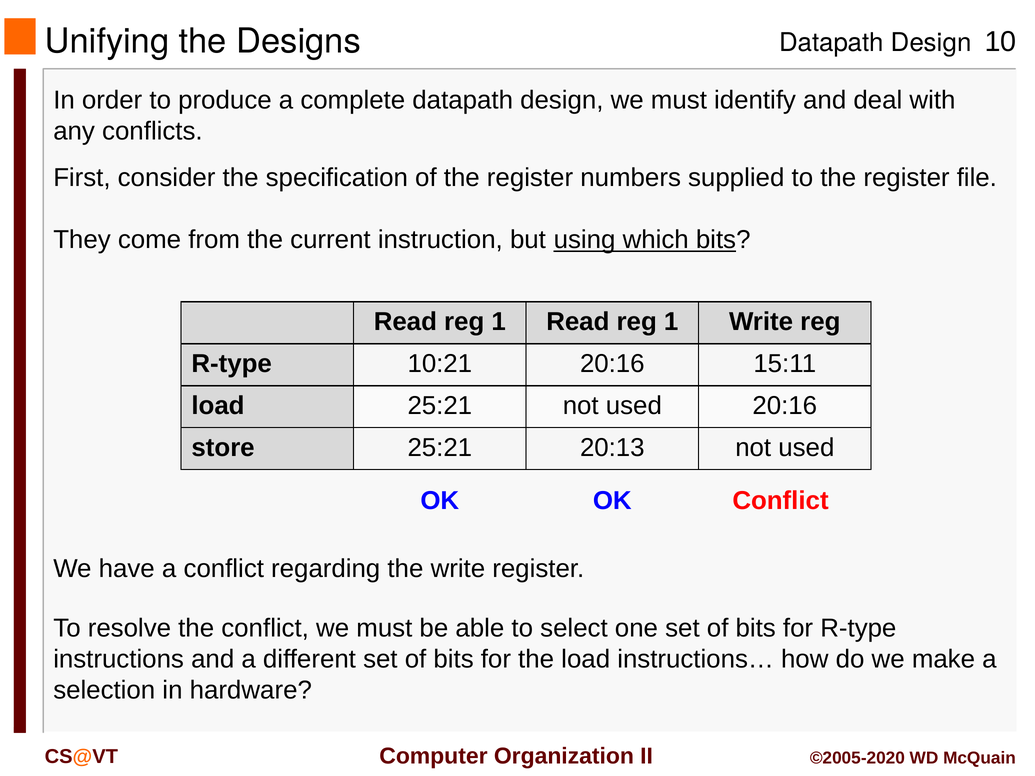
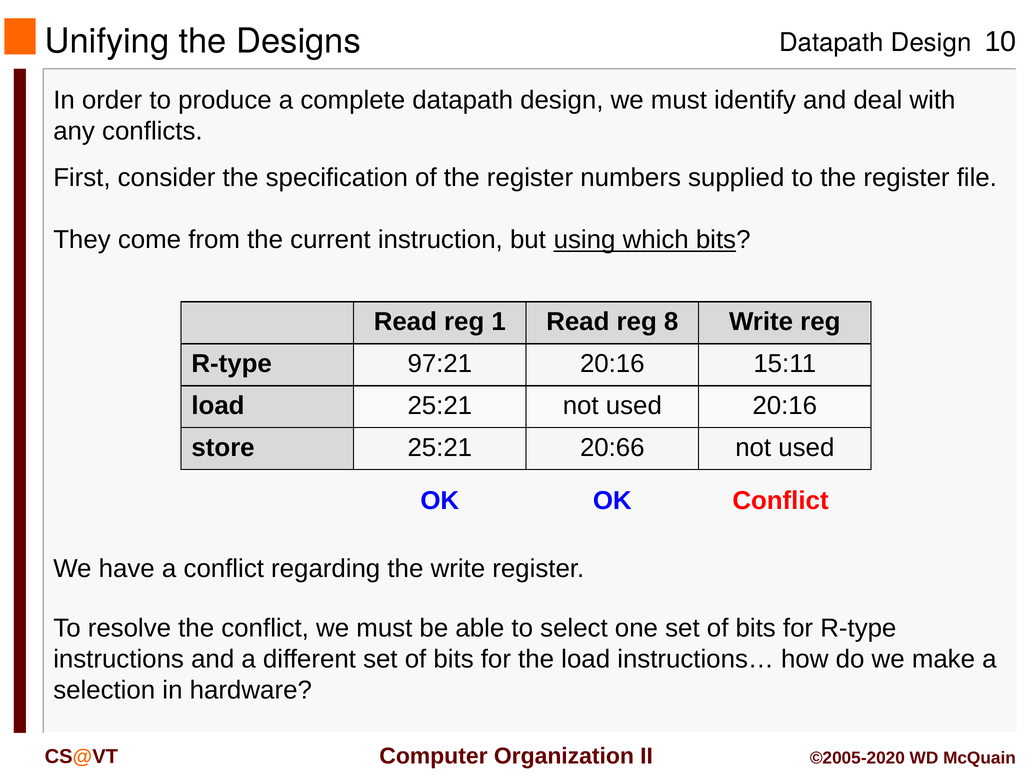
1 Read reg 1: 1 -> 8 (671, 322)
10:21: 10:21 -> 97:21 (440, 364)
20:13: 20:13 -> 20:66 (612, 448)
